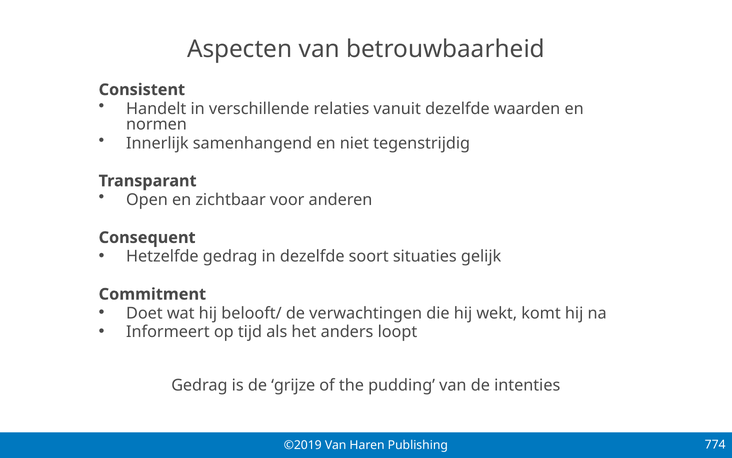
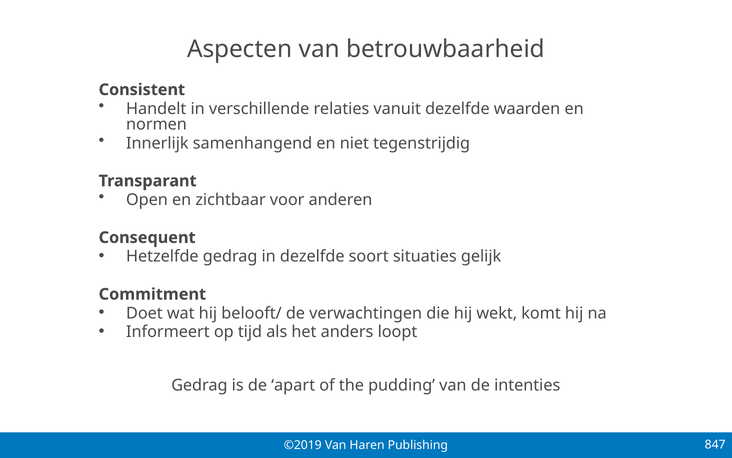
grijze: grijze -> apart (293, 385)
774: 774 -> 847 (715, 444)
